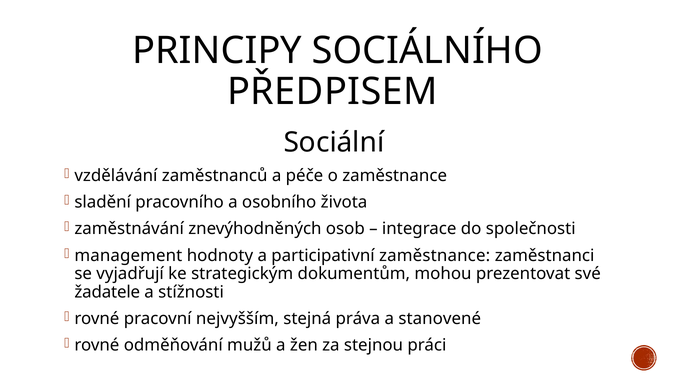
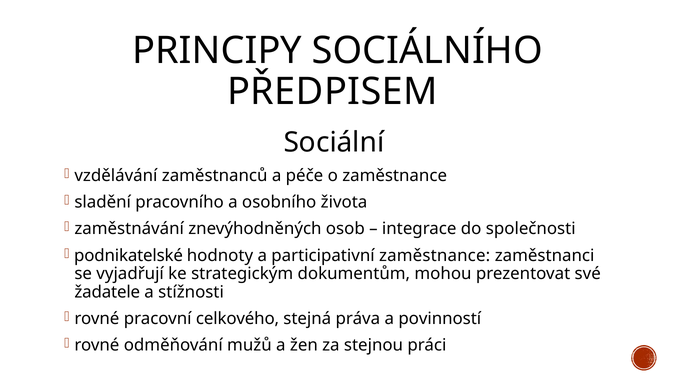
management: management -> podnikatelské (129, 255)
nejvyšším: nejvyšším -> celkového (238, 318)
stanovené: stanovené -> povinností (440, 318)
